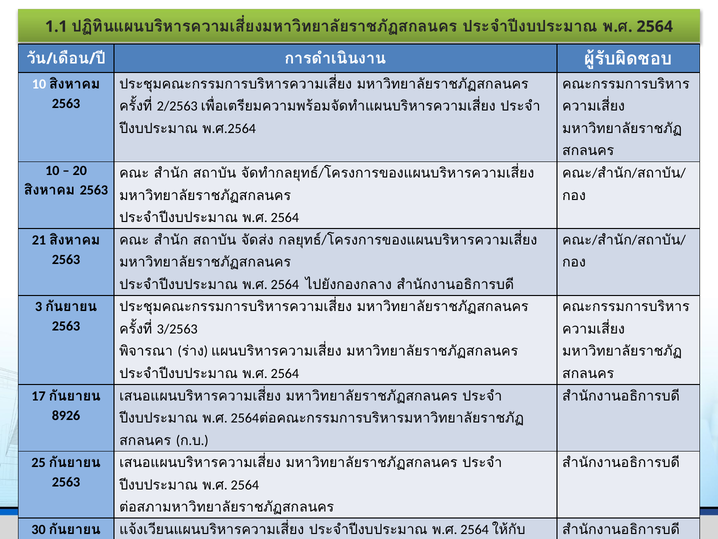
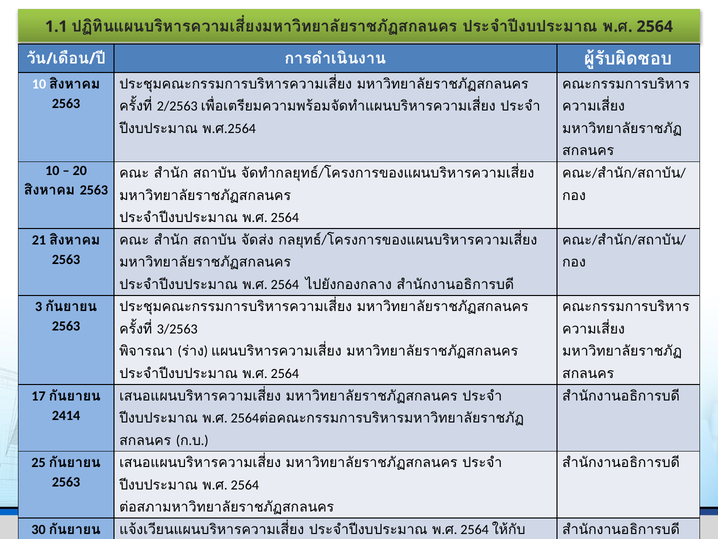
8926: 8926 -> 2414 (66, 415)
